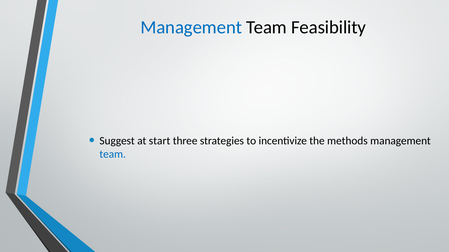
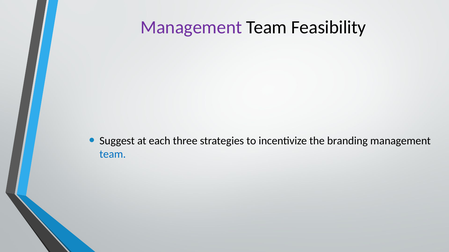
Management colour: blue -> purple (191, 27)
start: start -> each (160, 141)
methods: methods -> branding (347, 141)
